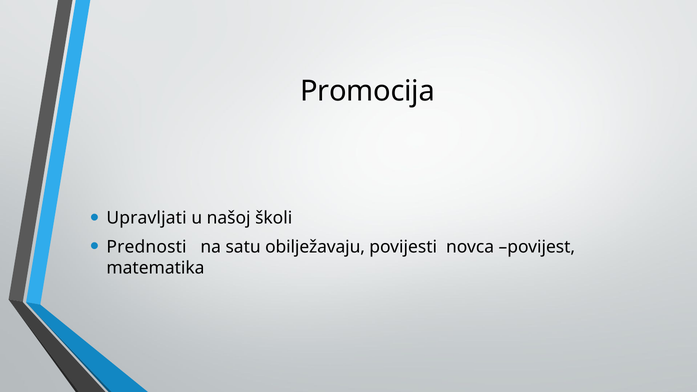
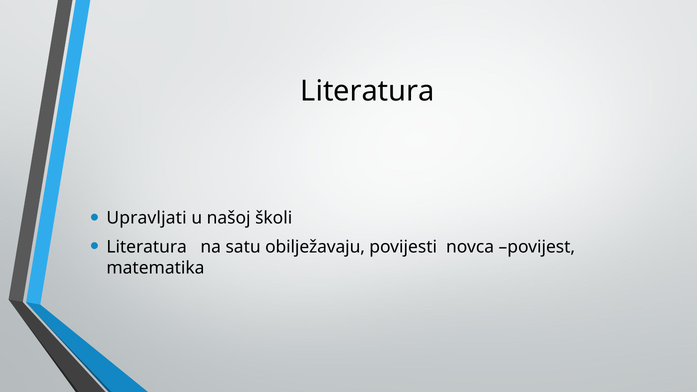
Promocija: Promocija -> Literatura (367, 91)
Prednosti: Prednosti -> Literatura (147, 247)
